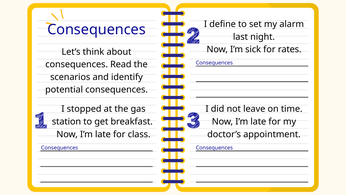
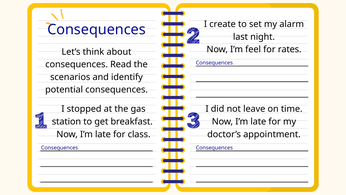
define: define -> create (223, 24)
sick: sick -> feel (253, 49)
